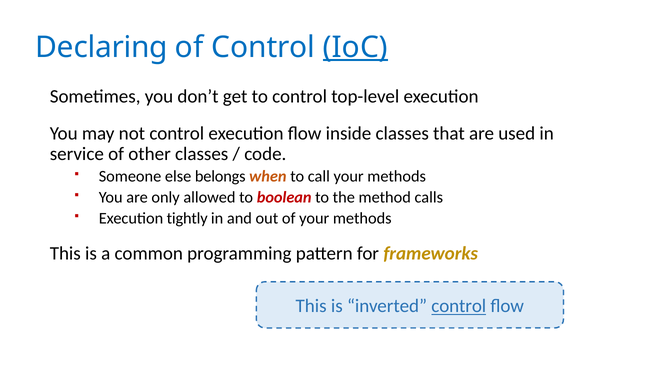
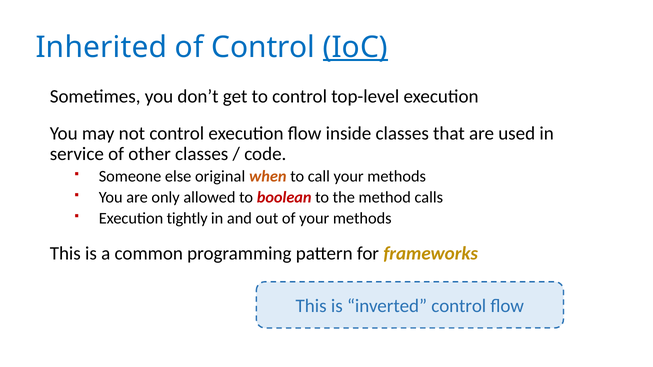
Declaring: Declaring -> Inherited (101, 47)
belongs: belongs -> original (220, 176)
control underline: present -> none (459, 306)
